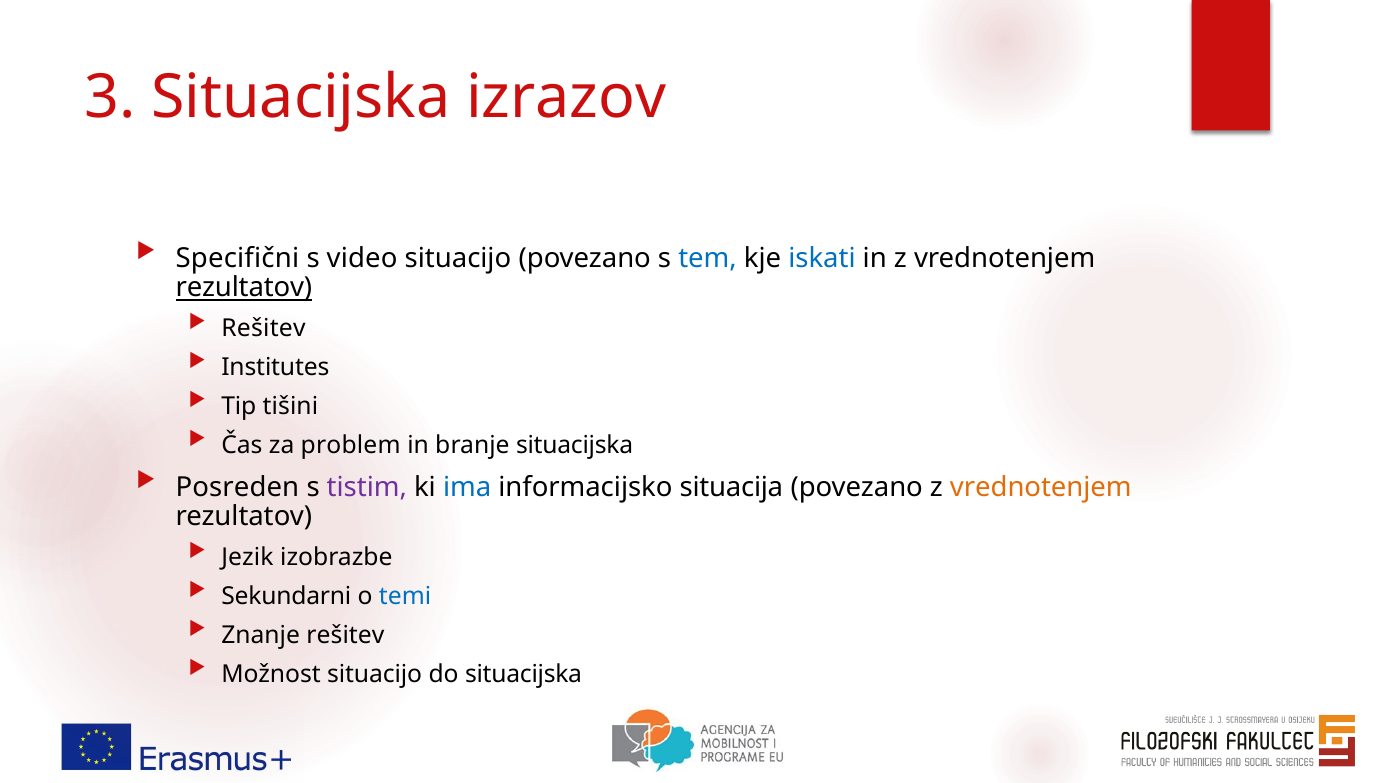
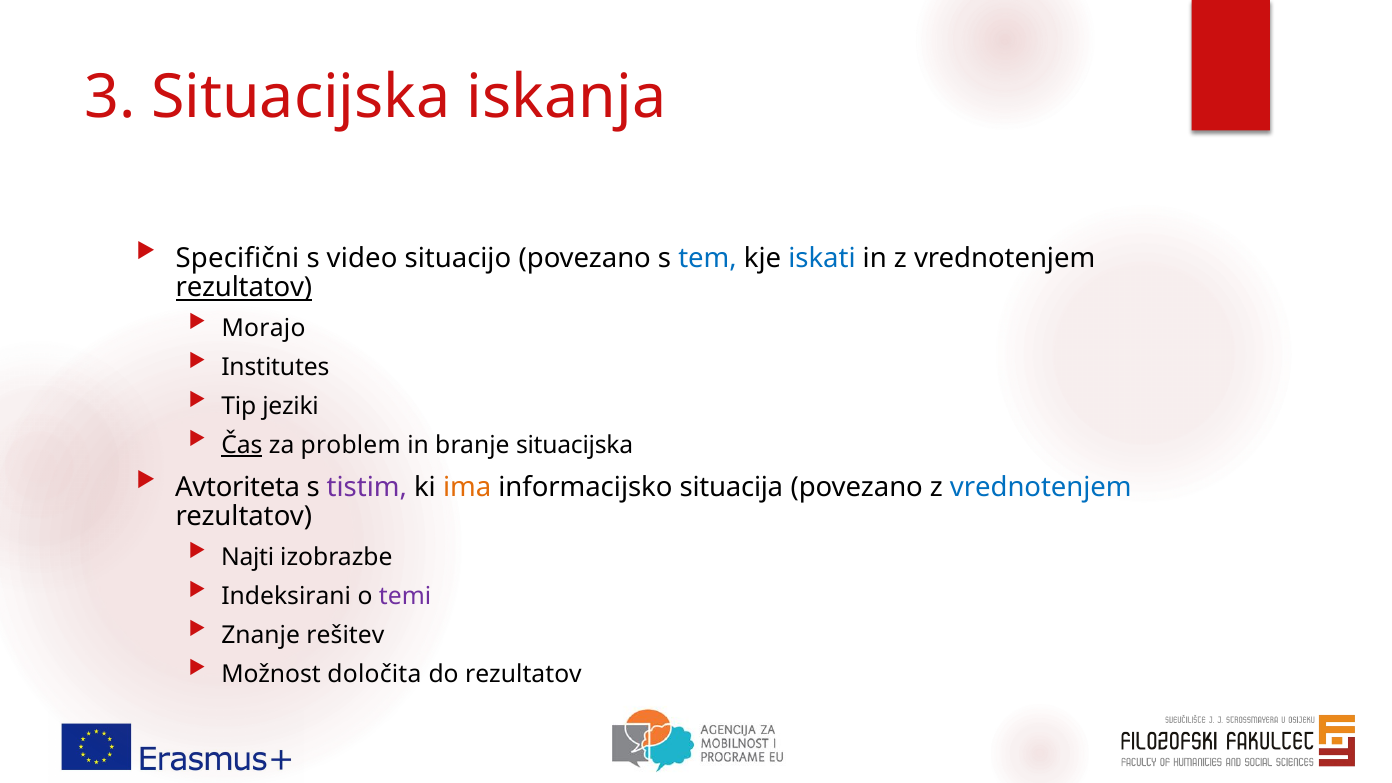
izrazov: izrazov -> iskanja (566, 98)
Rešitev: Rešitev -> Morajo (264, 328)
tišini: tišini -> jeziki (291, 406)
Čas underline: none -> present (242, 446)
Posreden: Posreden -> Avtoriteta (238, 487)
ima colour: blue -> orange (467, 487)
vrednotenjem colour: orange -> blue (1041, 487)
Jezik: Jezik -> Najti (248, 557)
Sekundarni: Sekundarni -> Indeksirani (286, 596)
temi colour: blue -> purple (405, 596)
Možnost situacijo: situacijo -> določita (374, 675)
do situacijska: situacijska -> rezultatov (523, 675)
